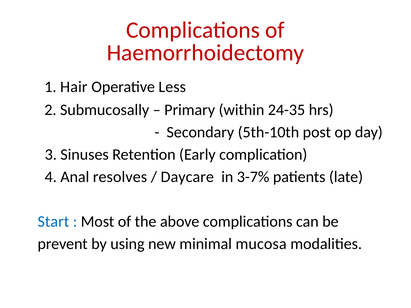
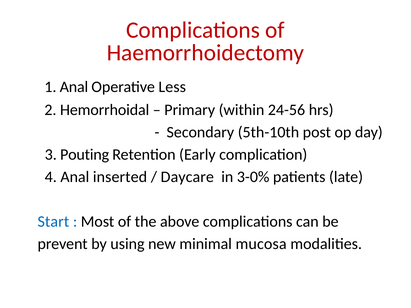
1 Hair: Hair -> Anal (74, 87)
Submucosally: Submucosally -> Hemorrhoidal (105, 110)
24-35: 24-35 -> 24-56 (287, 110)
Sinuses: Sinuses -> Pouting (85, 155)
resolves: resolves -> inserted (120, 177)
3-7%: 3-7% -> 3-0% (253, 177)
